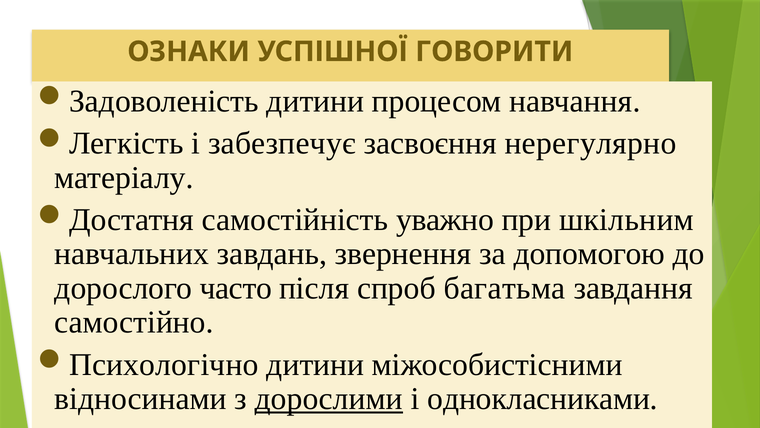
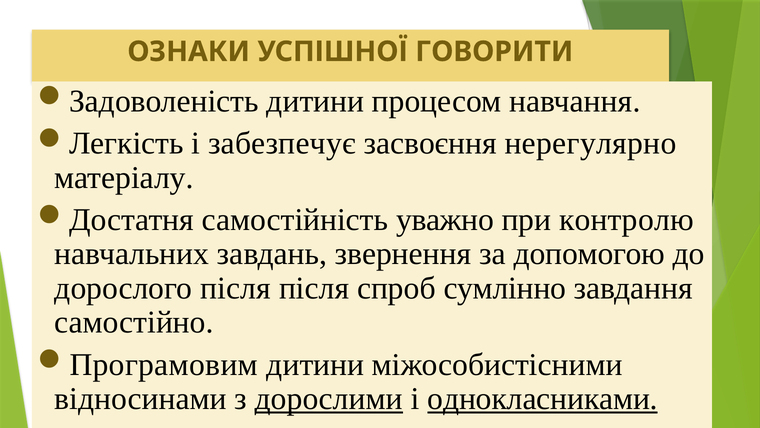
шкільним: шкільним -> контролю (626, 219)
дорослого часто: часто -> після (236, 288)
багатьма: багатьма -> сумлінно (505, 288)
Психологічно: Психологічно -> Програмовим (164, 364)
однокласниками underline: none -> present (543, 398)
